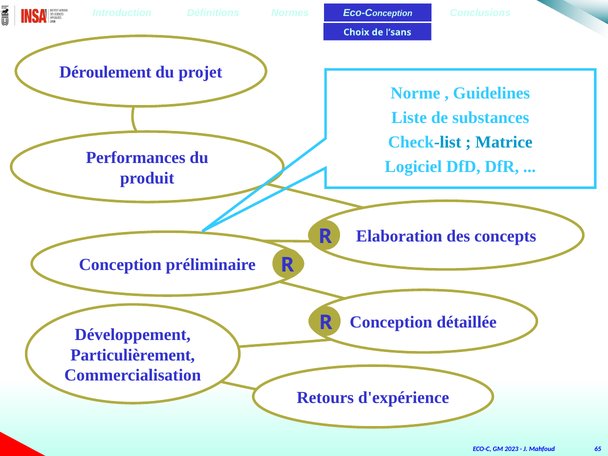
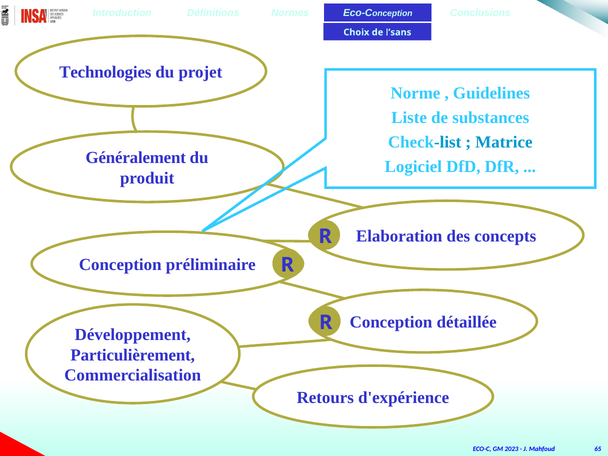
Déroulement: Déroulement -> Technologies (105, 72)
Performances: Performances -> Généralement (136, 158)
